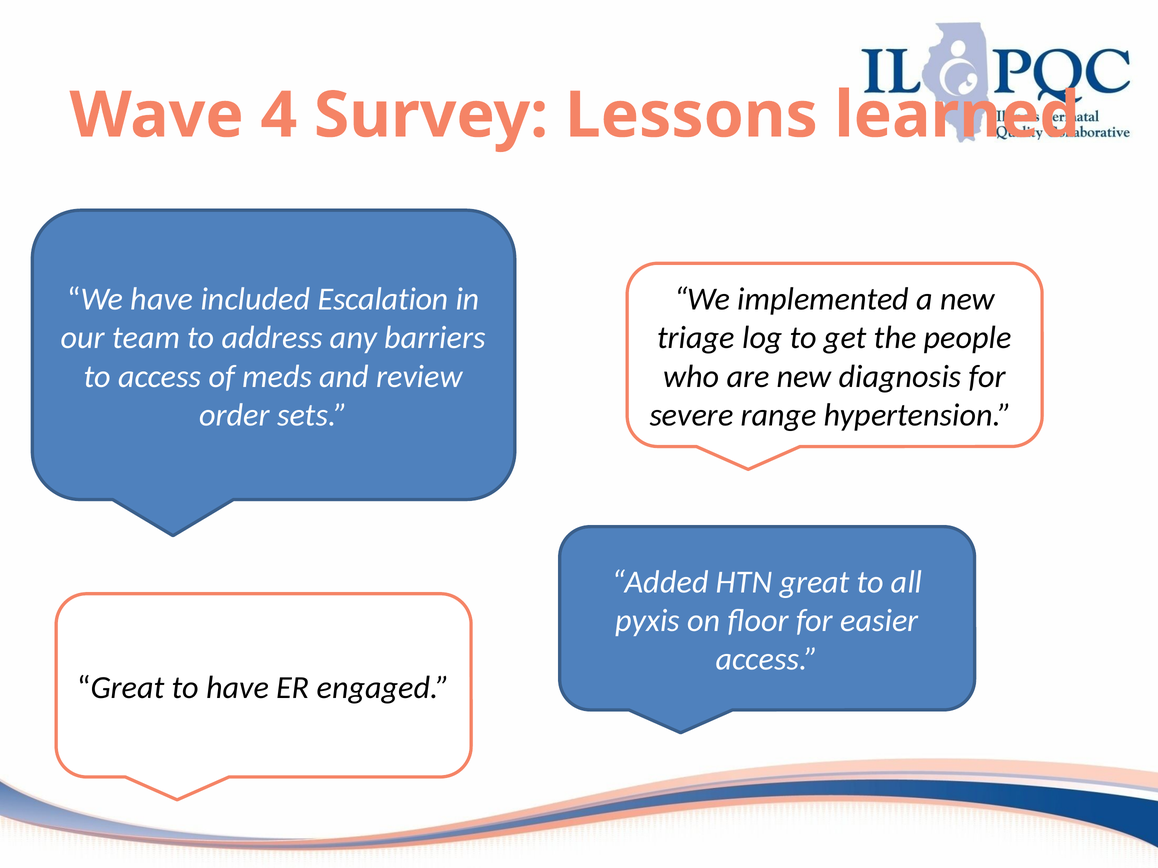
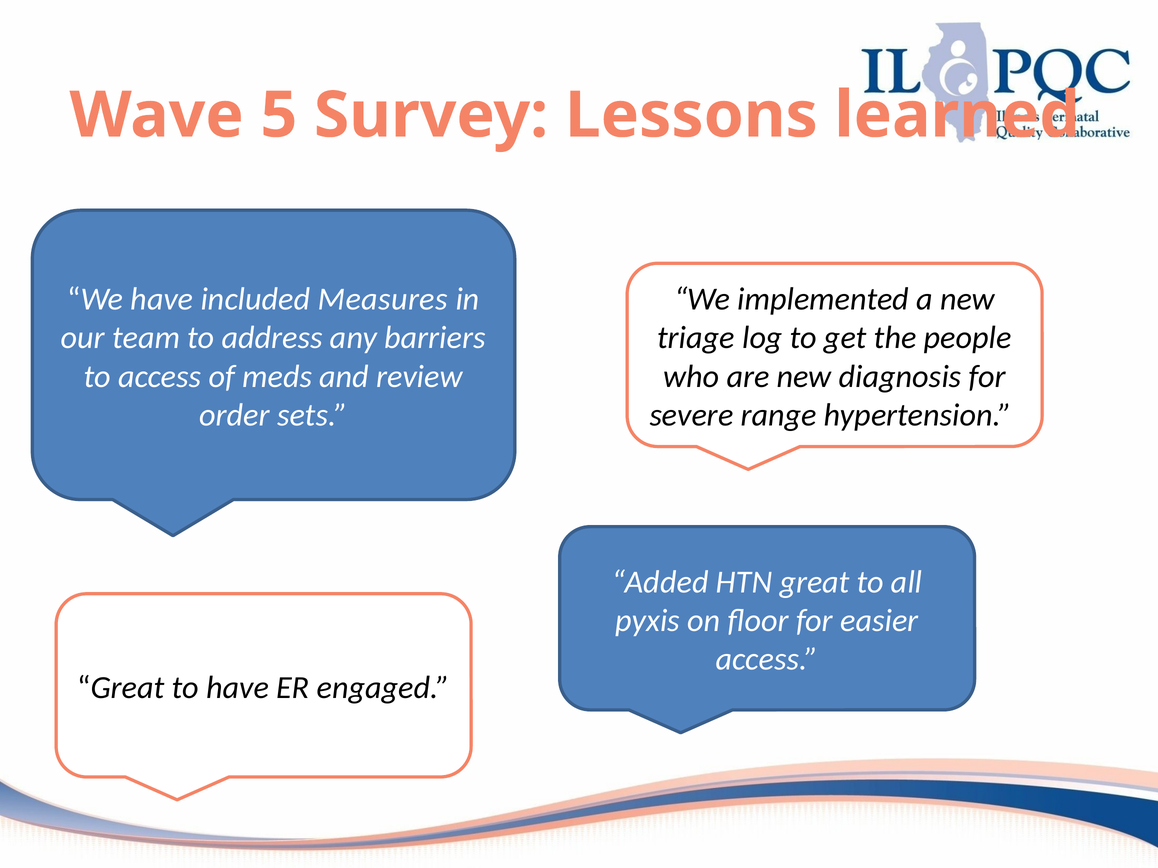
4: 4 -> 5 (279, 115)
Escalation: Escalation -> Measures (383, 299)
